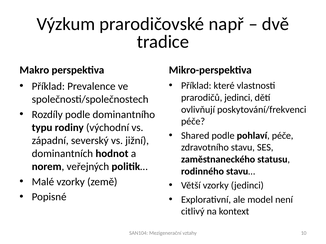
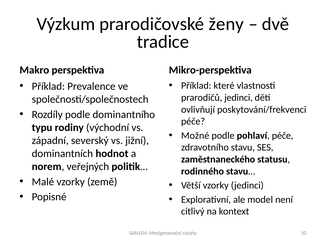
např: např -> ženy (226, 24)
Shared: Shared -> Možné (195, 136)
